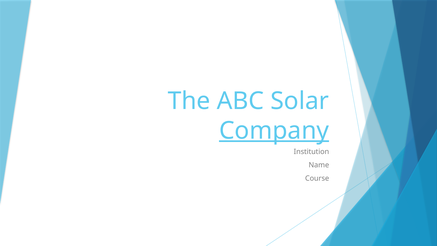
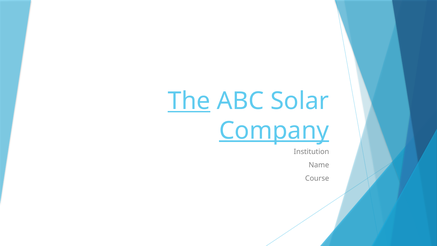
The underline: none -> present (189, 101)
